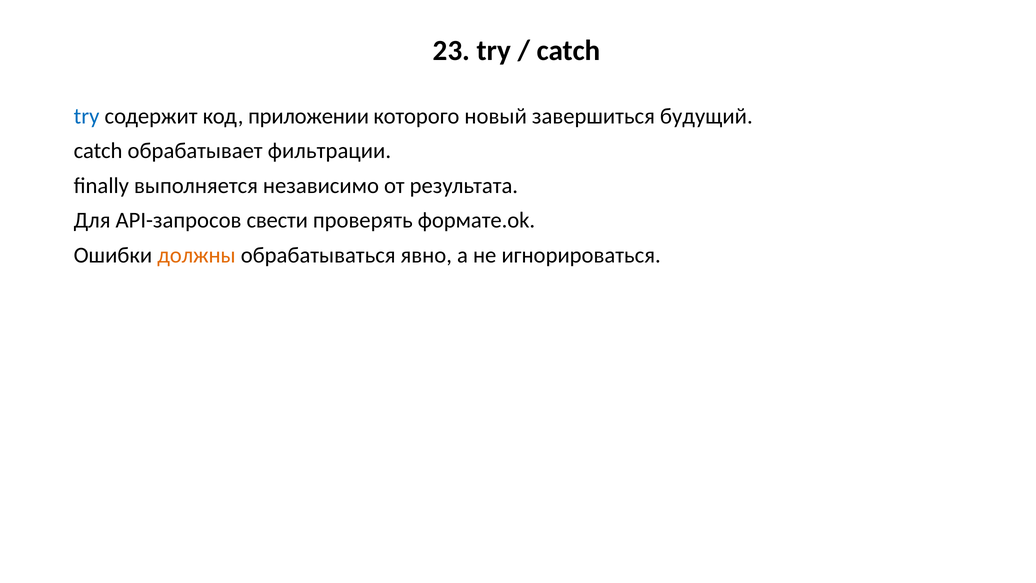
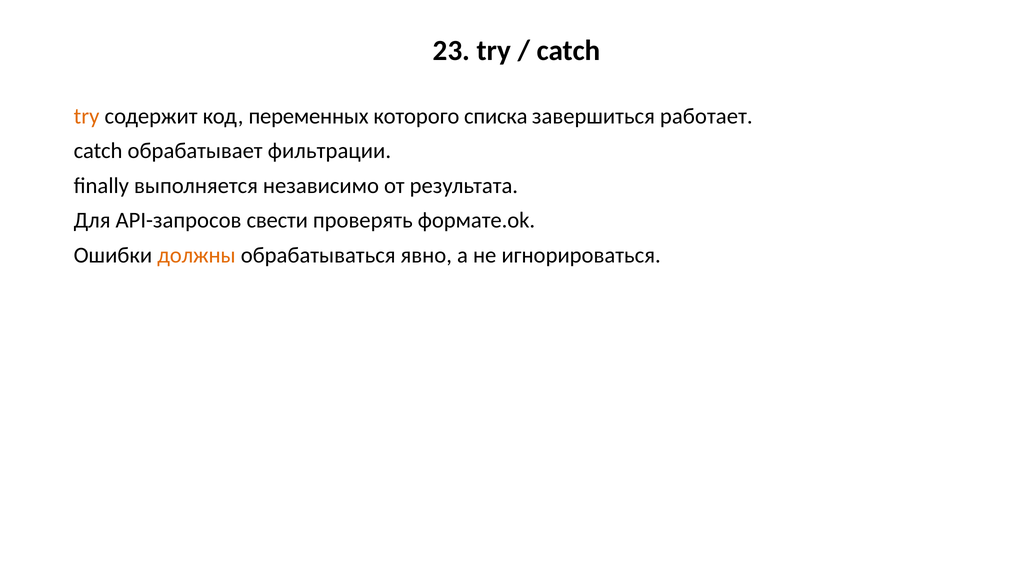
try colour: blue -> orange (87, 116)
приложении: приложении -> переменных (309, 116)
новый: новый -> списка (496, 116)
будущий: будущий -> работает (706, 116)
